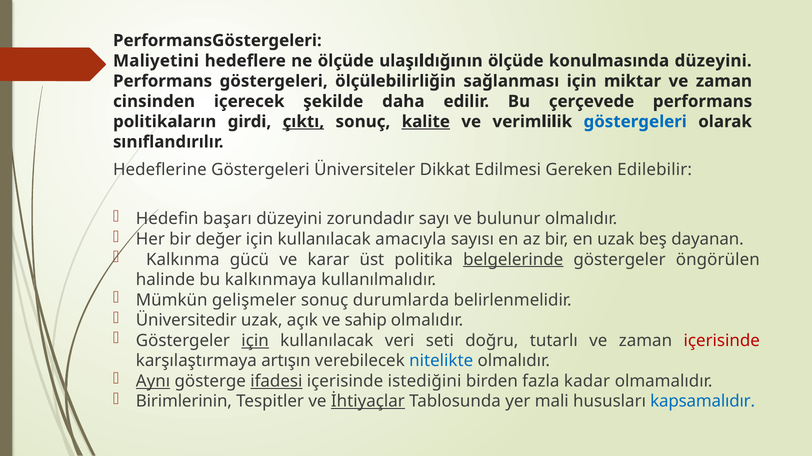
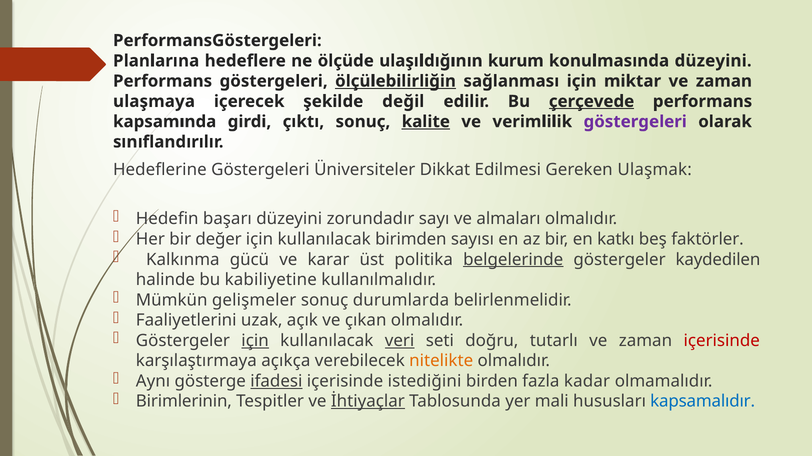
Maliyetini: Maliyetini -> Planlarına (156, 61)
ulaşıldığının ölçüde: ölçüde -> kurum (516, 61)
ölçülebilirliğin underline: none -> present (396, 81)
cinsinden: cinsinden -> ulaşmaya (154, 102)
daha: daha -> değil (403, 102)
çerçevede underline: none -> present (592, 102)
politikaların: politikaların -> kapsamında (165, 122)
çıktı underline: present -> none (303, 122)
göstergeleri colour: blue -> purple (635, 122)
Edilebilir: Edilebilir -> Ulaşmak (655, 170)
bulunur: bulunur -> almaları (508, 219)
amacıyla: amacıyla -> birimden (411, 240)
en uzak: uzak -> katkı (616, 240)
dayanan: dayanan -> faktörler (708, 240)
öngörülen: öngörülen -> kaydedilen (718, 260)
kalkınmaya: kalkınmaya -> kabiliyetine (271, 280)
Üniversitedir: Üniversitedir -> Faaliyetlerini (186, 321)
sahip: sahip -> çıkan (366, 321)
veri underline: none -> present (400, 341)
artışın: artışın -> açıkça (286, 361)
nitelikte colour: blue -> orange (441, 361)
Aynı underline: present -> none (153, 382)
